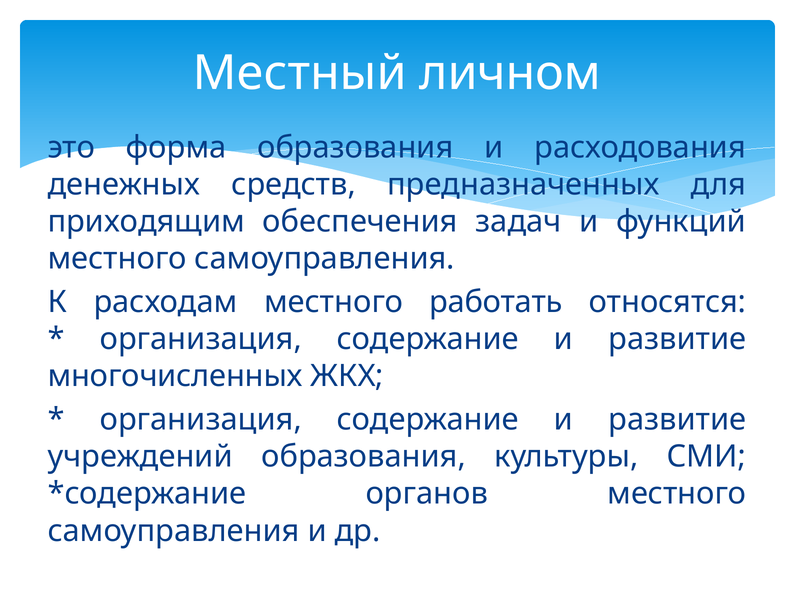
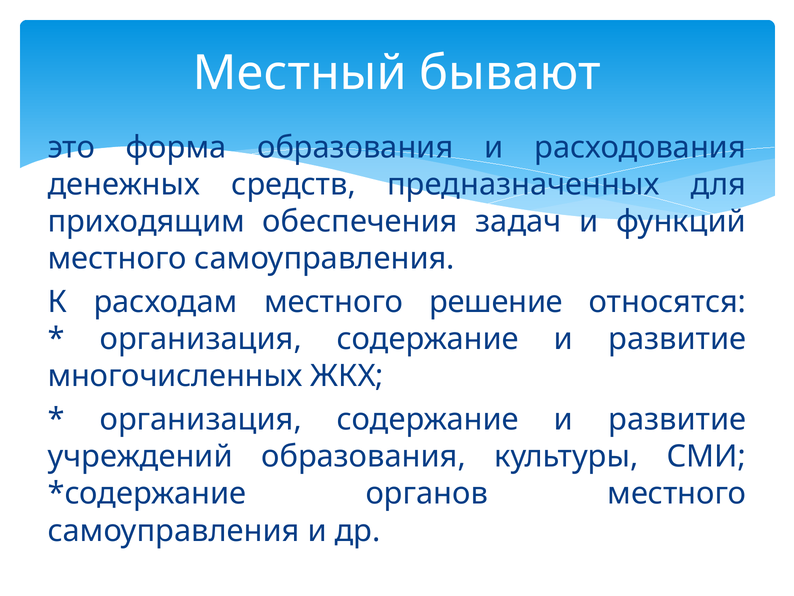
личном: личном -> бывают (510, 73)
работать: работать -> решение (496, 302)
